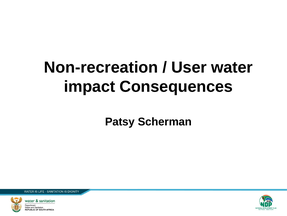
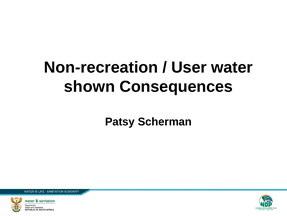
impact: impact -> shown (89, 86)
